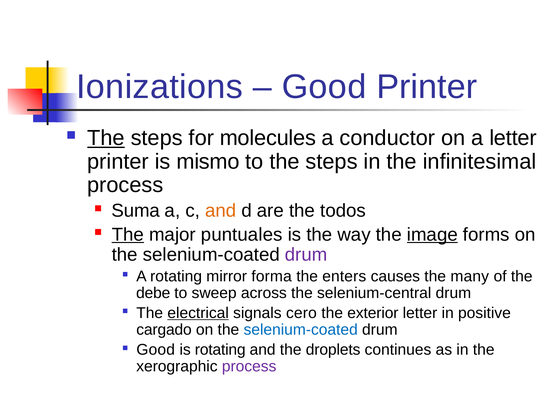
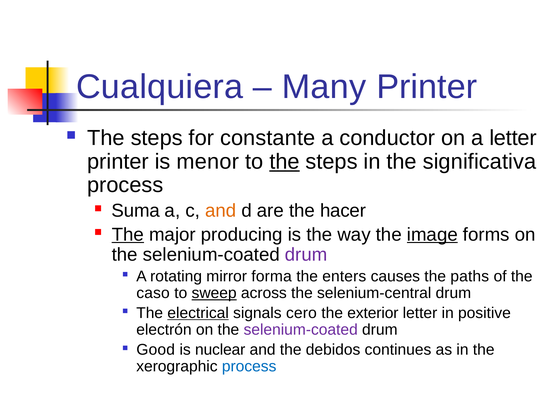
Ionizations: Ionizations -> Cualquiera (160, 87)
Good: Good -> Many (324, 87)
The underline: present -> none (106, 138)
molecules: molecules -> constante (268, 138)
mismo: mismo -> menor (208, 162)
the underline: none -> present (285, 162)
infinitesimal: infinitesimal -> significativa (479, 162)
todos: todos -> hacer (343, 211)
puntuales: puntuales -> producing (242, 235)
many: many -> paths (470, 276)
debe: debe -> caso (153, 293)
sweep underline: none -> present (214, 293)
cargado: cargado -> electrón (164, 330)
selenium-coated colour: blue -> purple (301, 330)
is rotating: rotating -> nuclear (220, 350)
droplets: droplets -> debidos (333, 350)
process colour: purple -> blue (249, 366)
